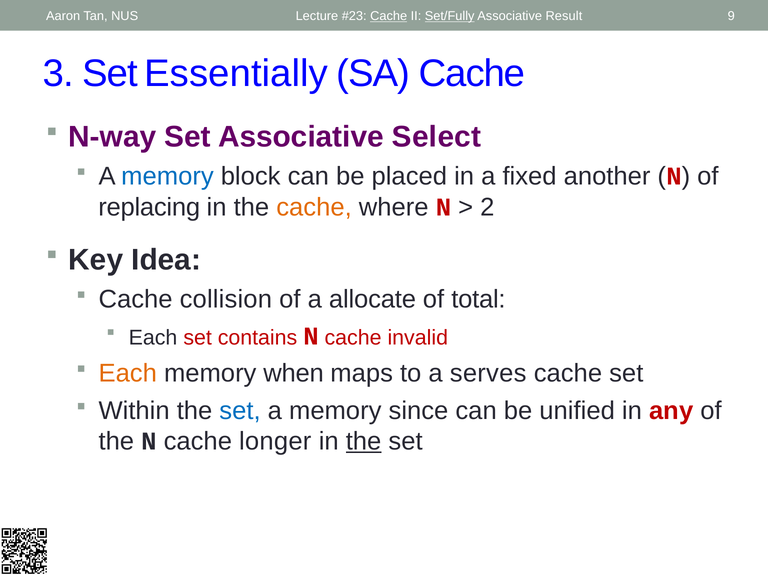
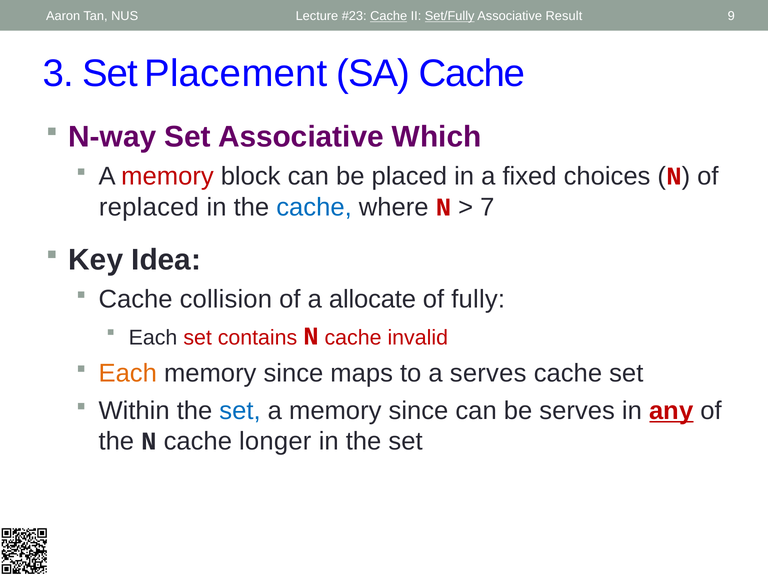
Essentially: Essentially -> Placement (236, 74)
Select: Select -> Which (437, 137)
memory colour: blue -> red (167, 176)
another: another -> choices (607, 176)
replacing: replacing -> replaced (149, 207)
cache colour: orange -> blue (314, 207)
2: 2 -> 7 (487, 207)
total: total -> fully (478, 299)
when: when -> since (293, 374)
be unified: unified -> serves (577, 411)
any underline: none -> present (671, 411)
the underline: present -> none (364, 441)
